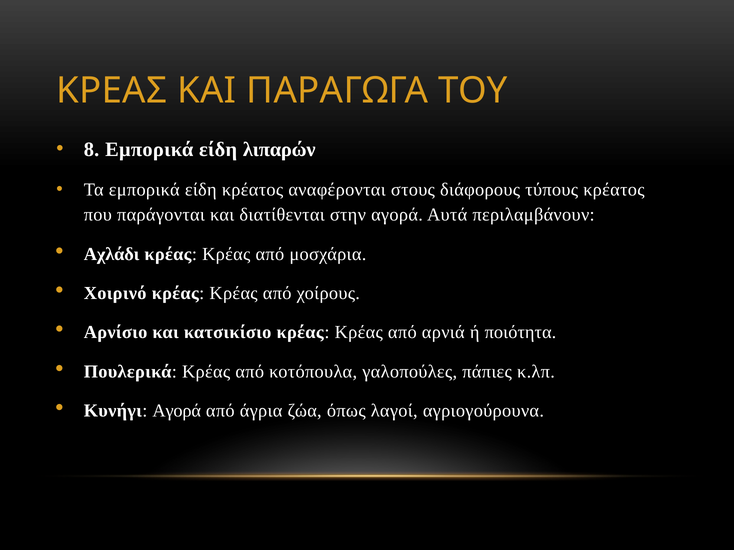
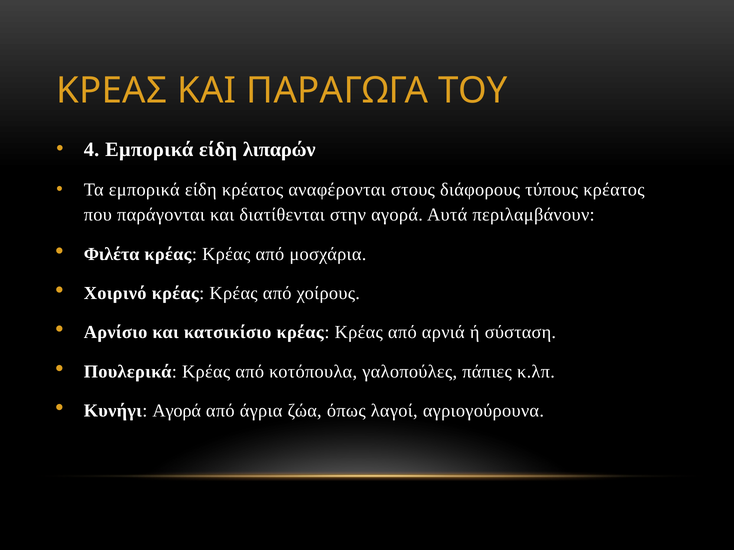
8: 8 -> 4 (92, 149)
Αχλάδι: Αχλάδι -> Φιλέτα (112, 254)
ποιότητα: ποιότητα -> σύσταση (520, 333)
